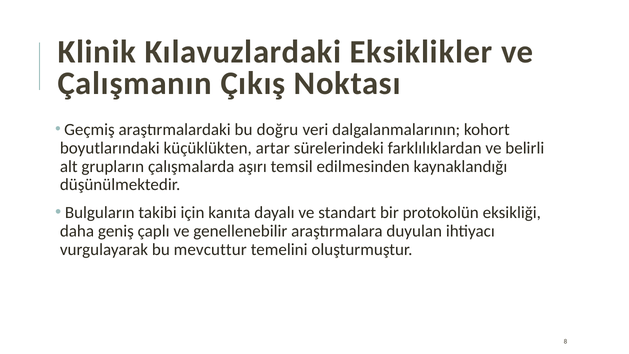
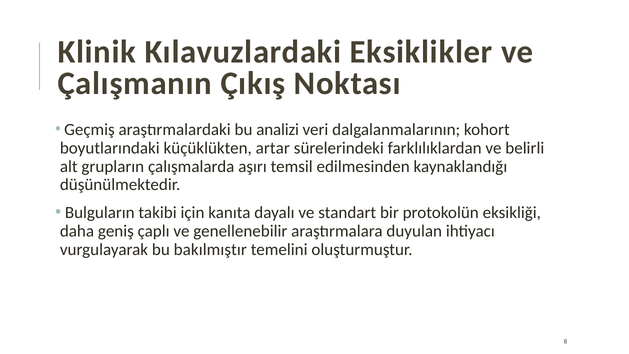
doğru: doğru -> analizi (278, 129)
mevcuttur: mevcuttur -> bakılmıştır (210, 249)
